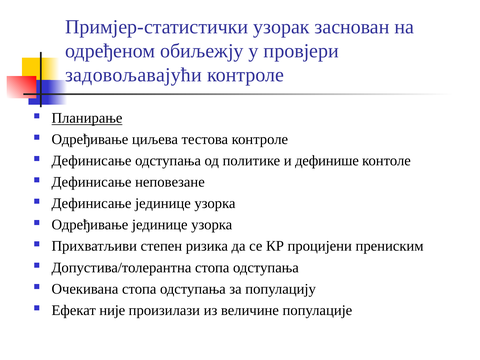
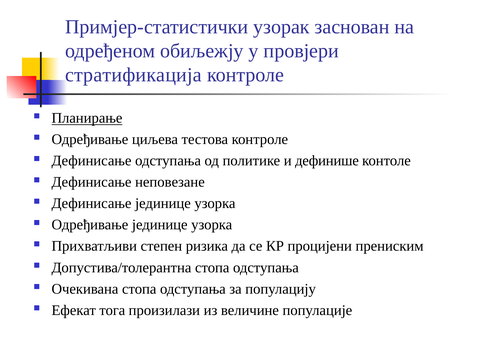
задовољавајући: задовољавајући -> стратификација (134, 75)
није: није -> тога (112, 310)
